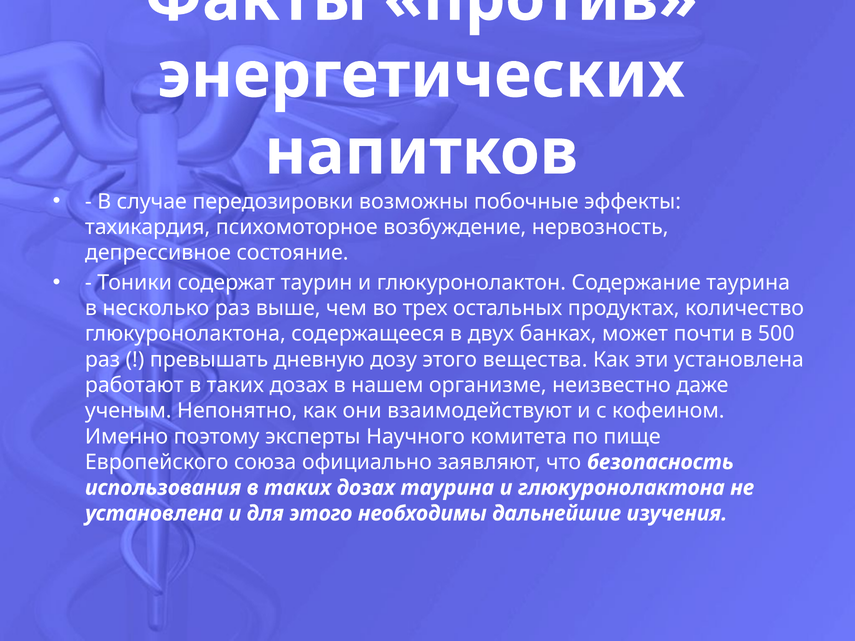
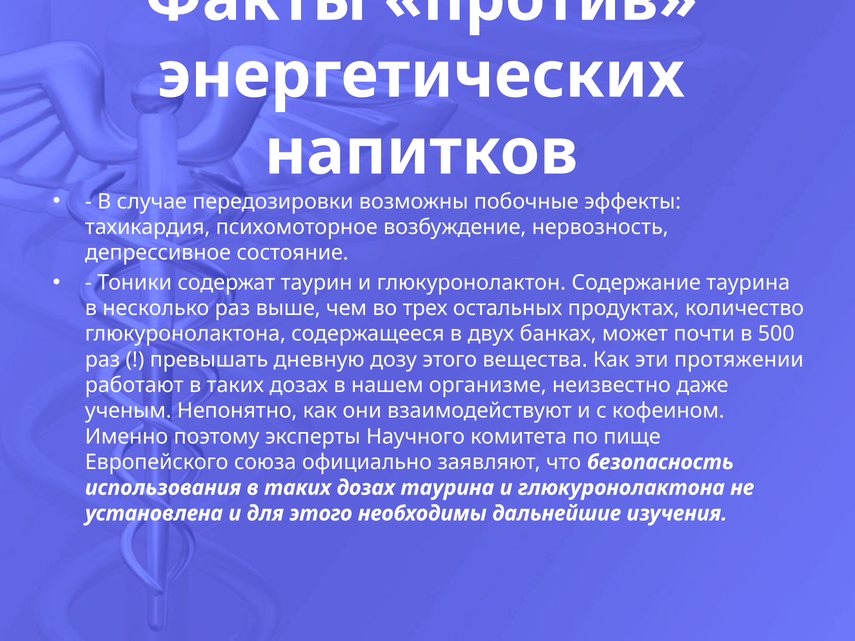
эти установлена: установлена -> протяжении (739, 360)
